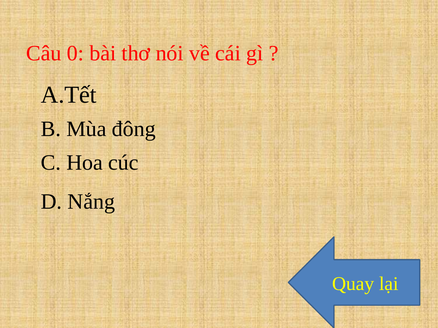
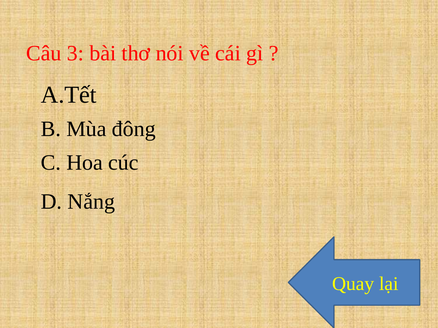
0: 0 -> 3 (75, 53)
